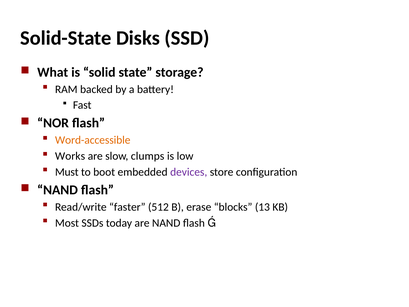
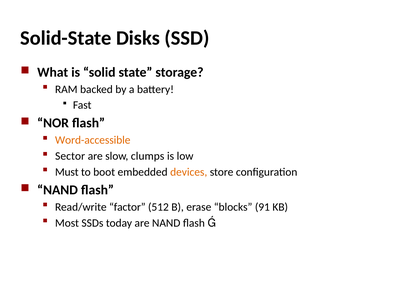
Works: Works -> Sector (70, 156)
devices colour: purple -> orange (189, 172)
faster: faster -> factor (127, 207)
13: 13 -> 91 (262, 207)
